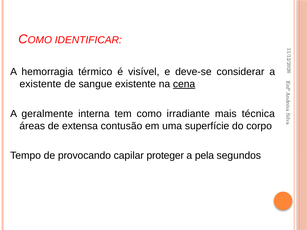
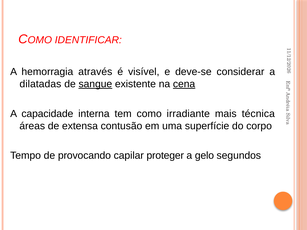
térmico: térmico -> através (95, 72)
existente: existente -> dilatadas (40, 84)
sangue underline: none -> present (95, 84)
geralmente: geralmente -> capacidade (47, 114)
pela: pela -> gelo (204, 156)
